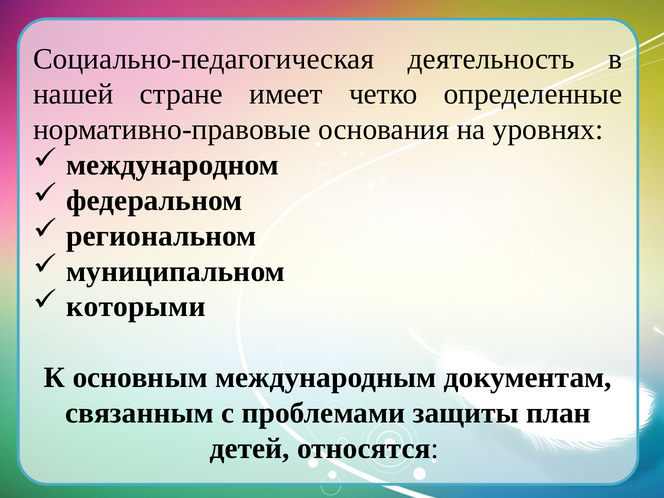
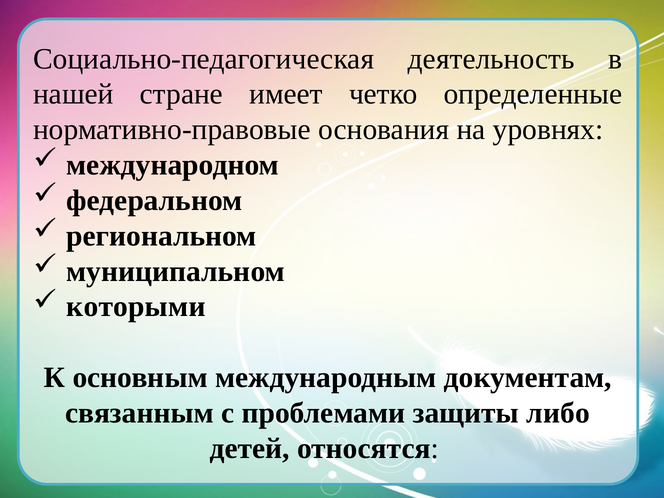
план: план -> либо (558, 413)
